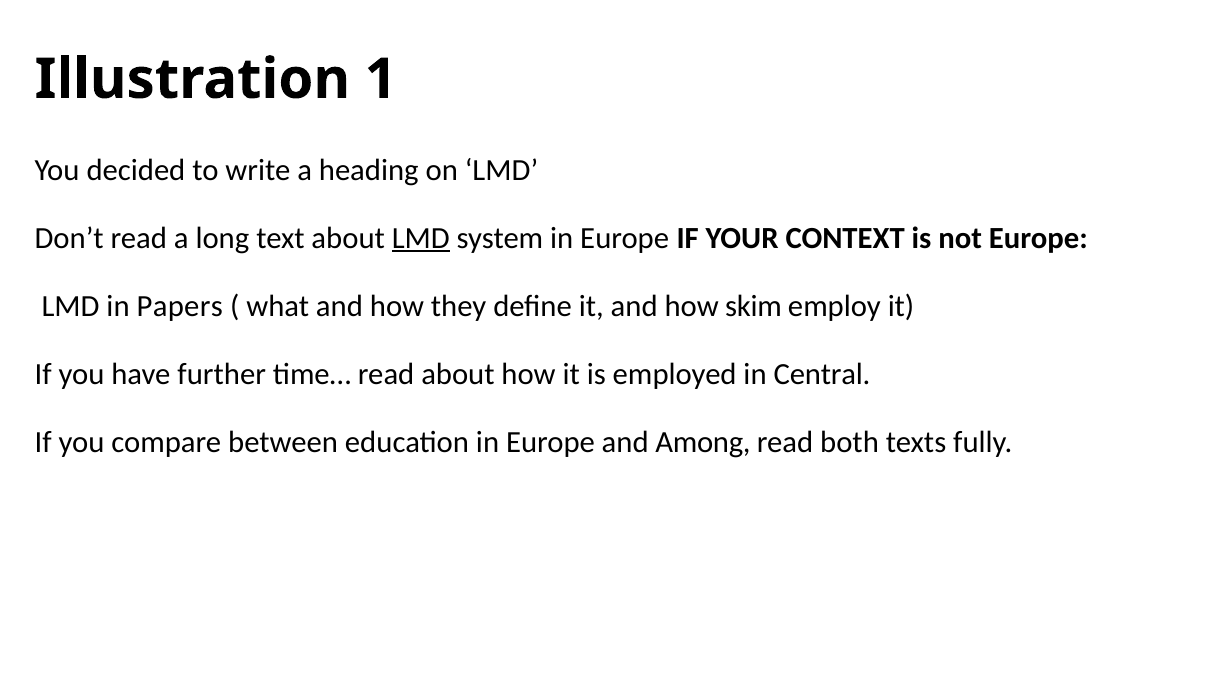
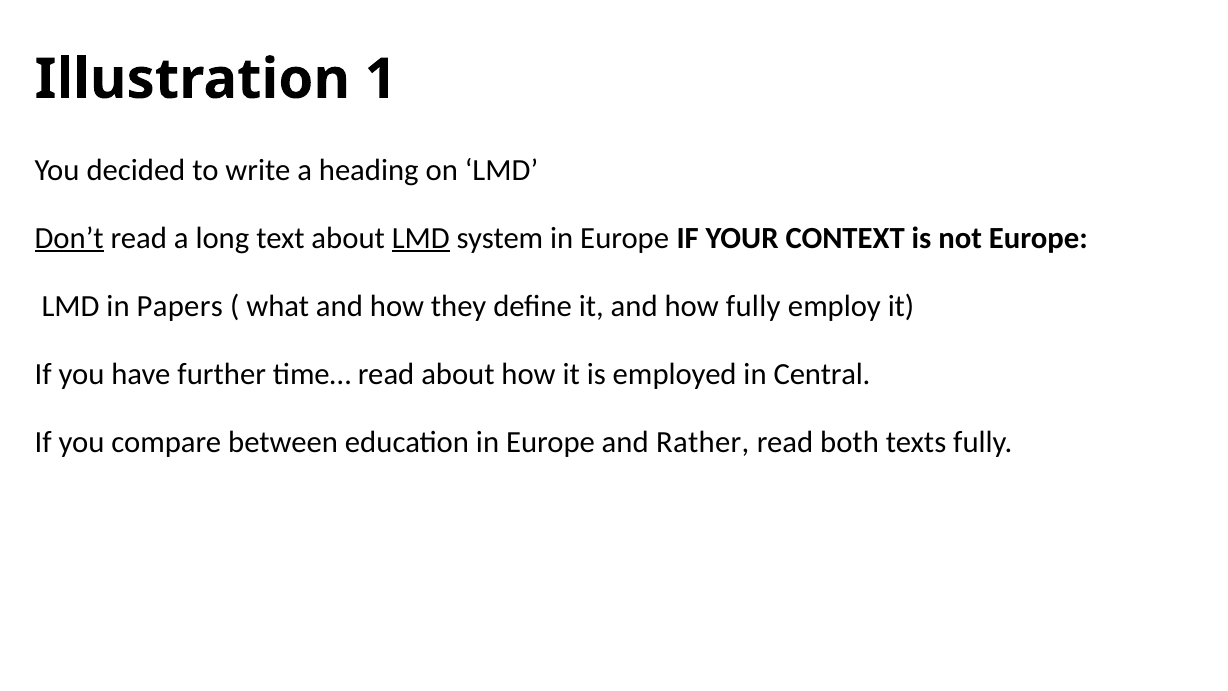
Don’t underline: none -> present (69, 238)
how skim: skim -> fully (753, 306)
Among: Among -> Rather (703, 442)
